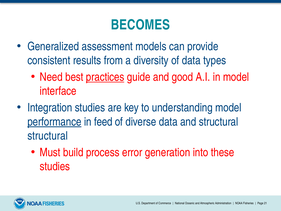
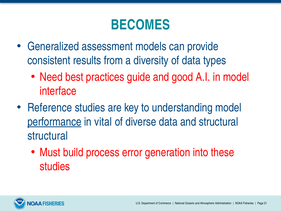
practices underline: present -> none (105, 77)
Integration: Integration -> Reference (50, 108)
feed: feed -> vital (103, 122)
